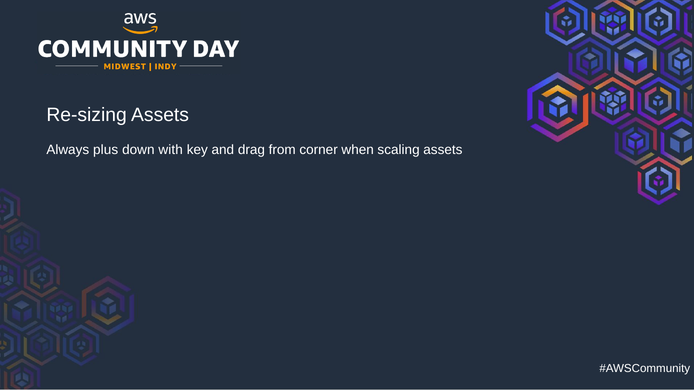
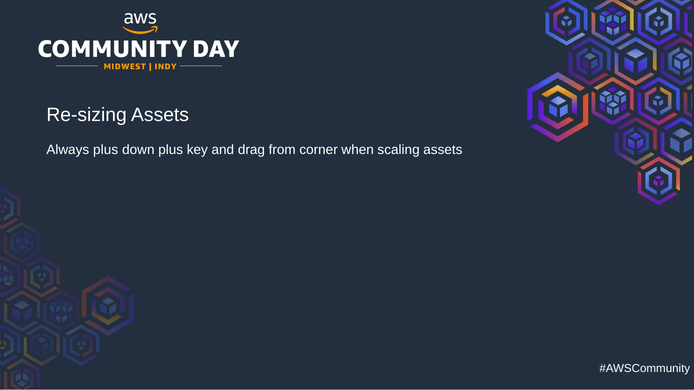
down with: with -> plus (171, 150)
